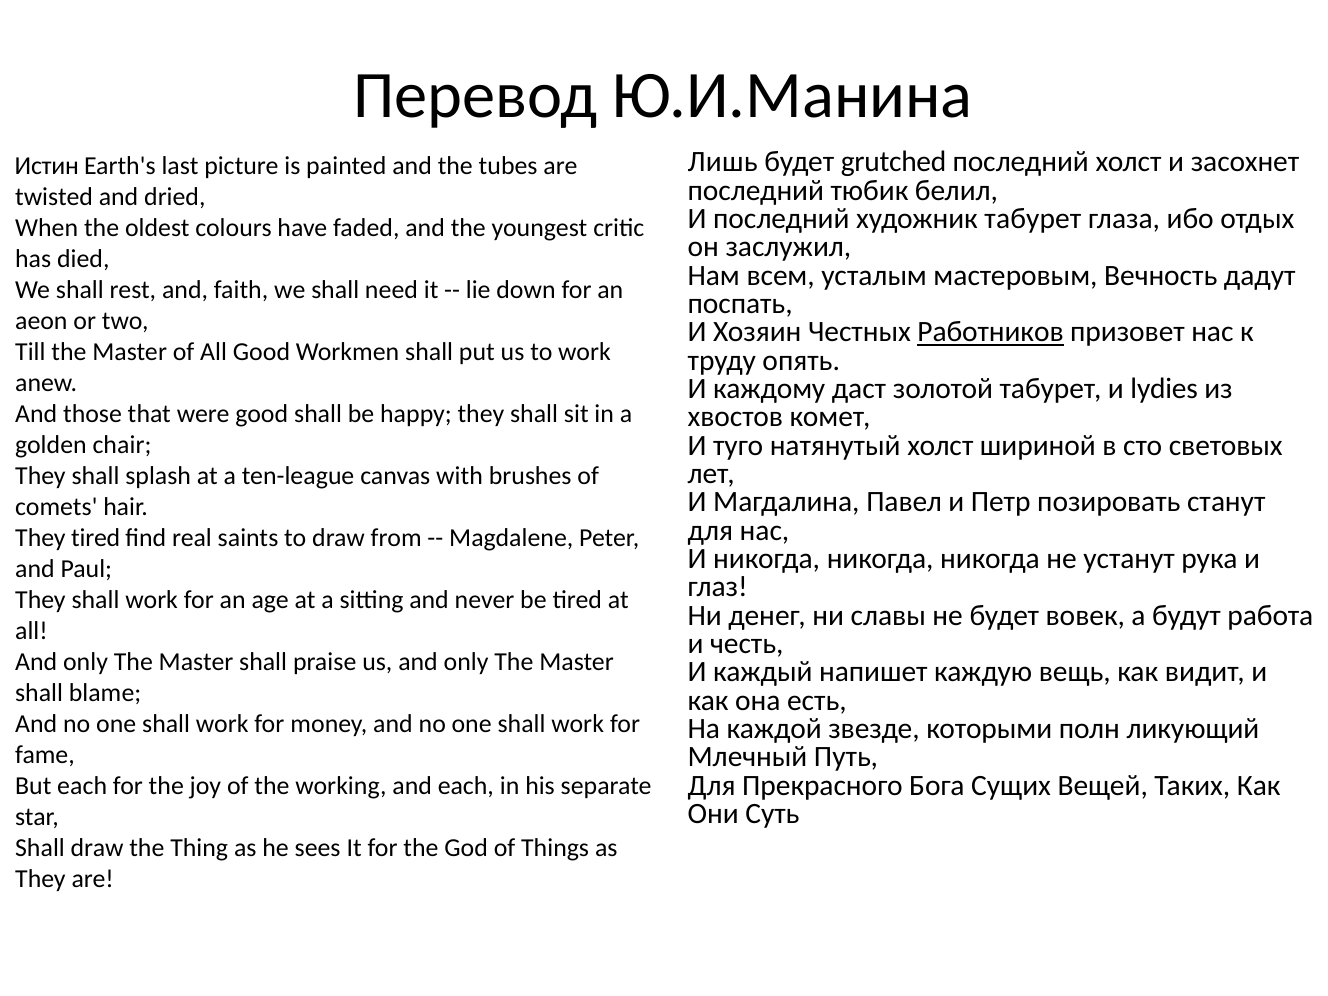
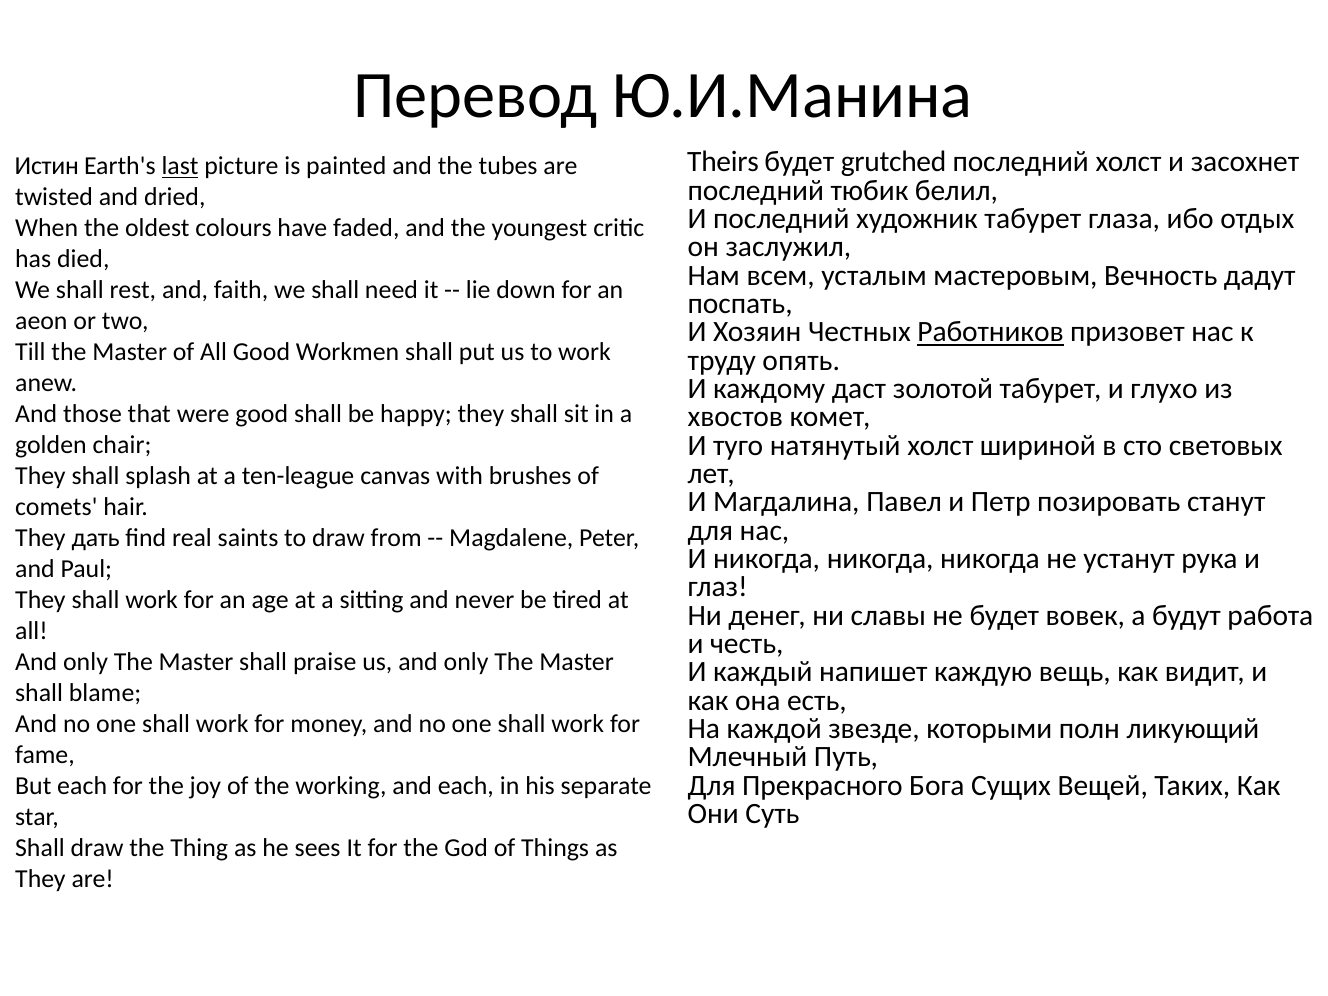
Лишь: Лишь -> Theirs (723, 162)
last underline: none -> present (180, 166)
lydies: lydies -> глухо (1164, 389)
They tired: tired -> дать (96, 538)
